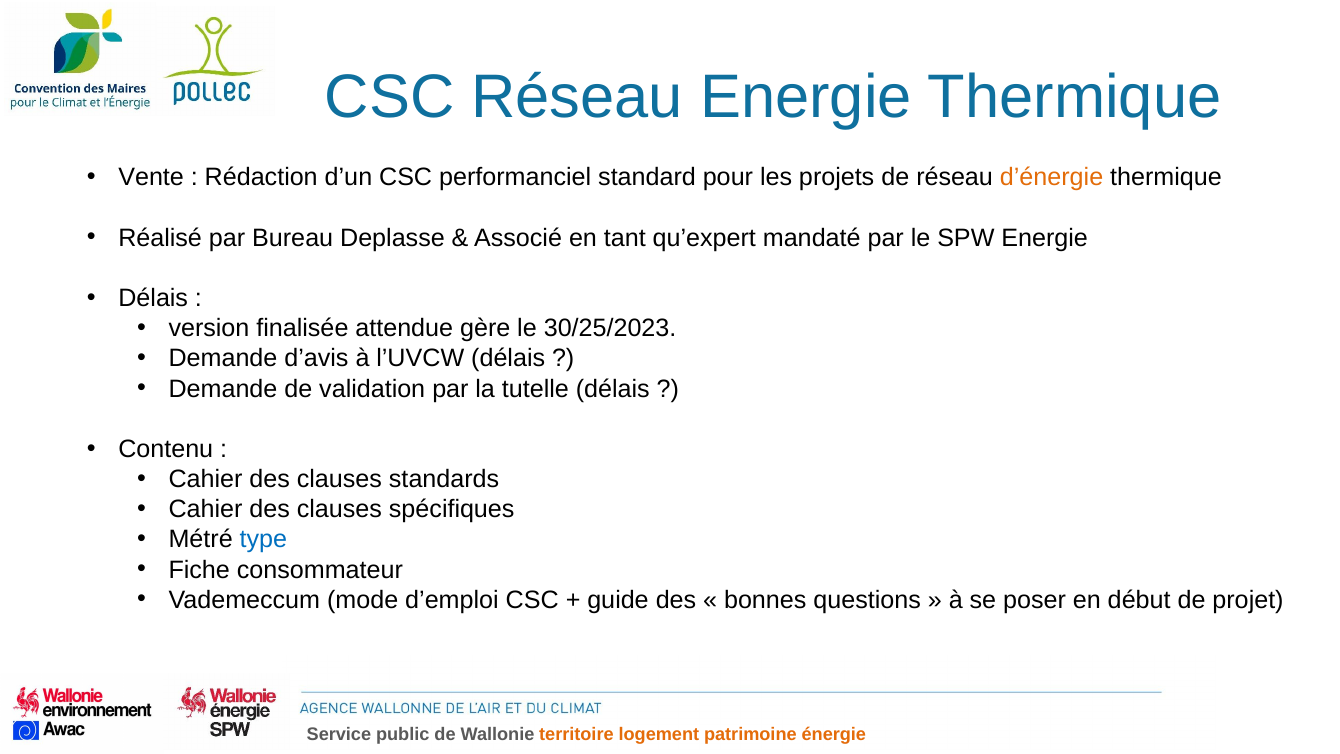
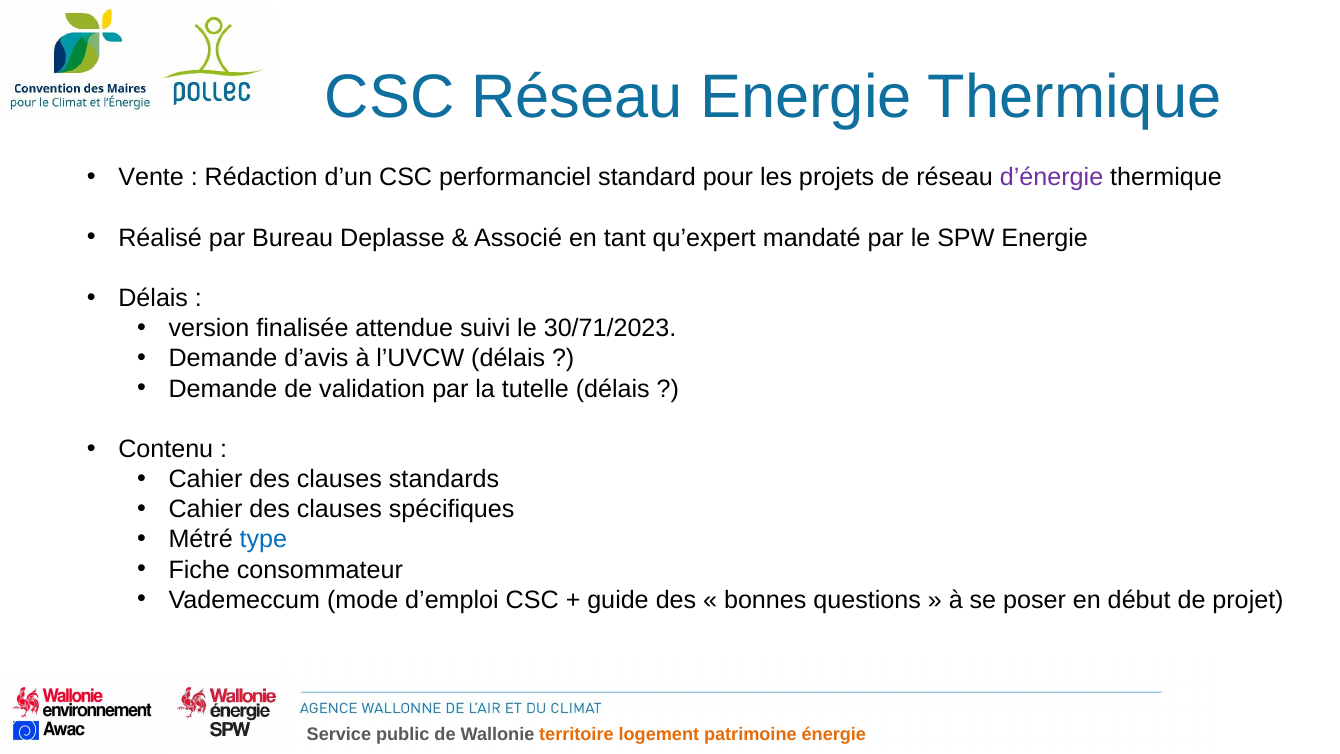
d’énergie colour: orange -> purple (1052, 178)
gère: gère -> suivi (485, 328)
30/25/2023: 30/25/2023 -> 30/71/2023 (610, 328)
